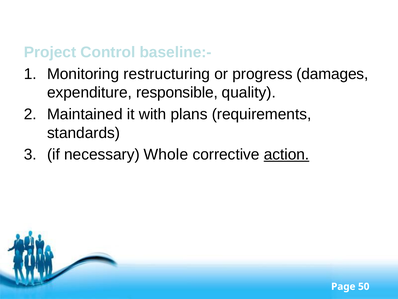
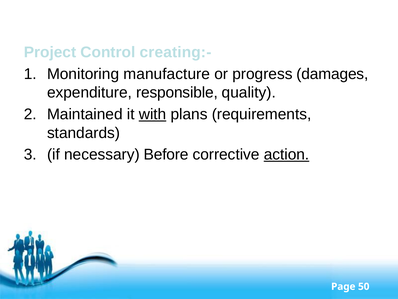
baseline:-: baseline:- -> creating:- (176, 52)
restructuring: restructuring -> manufacture (167, 74)
with underline: none -> present (153, 114)
Whole: Whole -> Before (166, 154)
